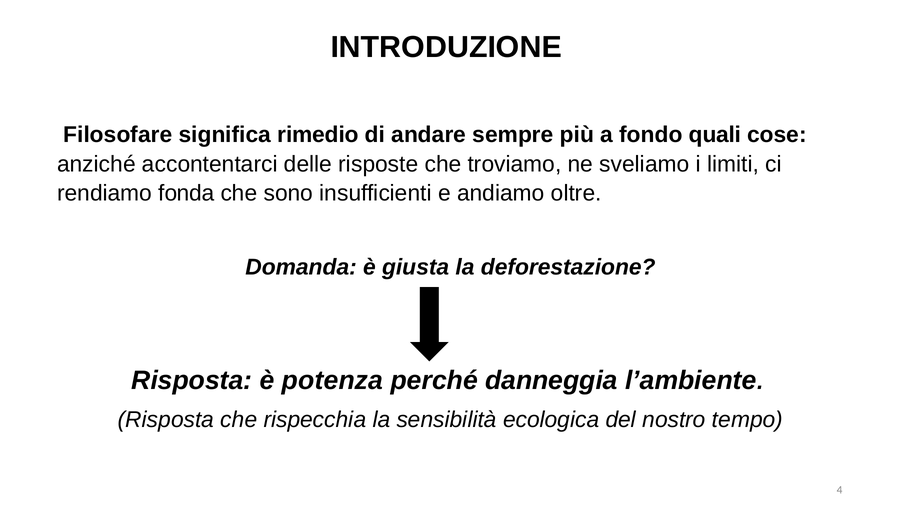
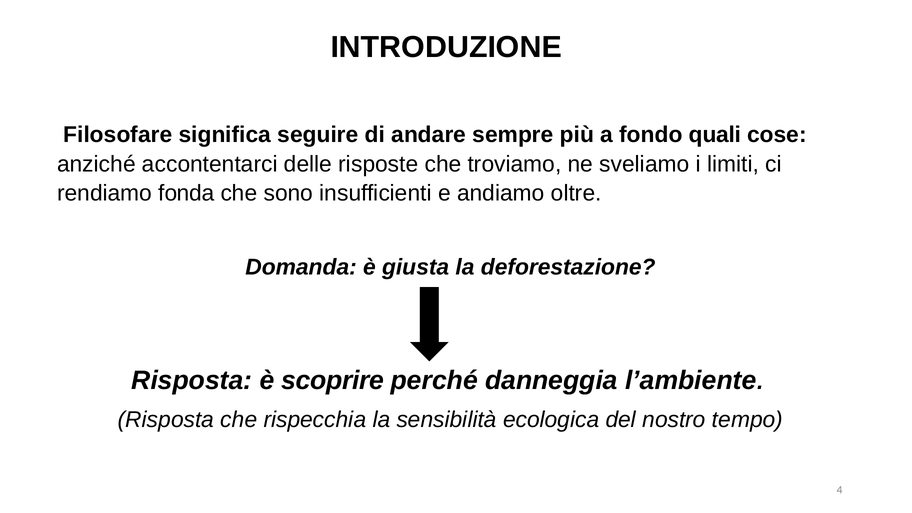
rimedio: rimedio -> seguire (318, 135)
potenza: potenza -> scoprire (333, 381)
